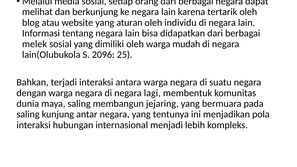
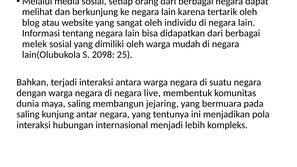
aturan: aturan -> sangat (129, 23)
2096: 2096 -> 2098 (103, 55)
lagi: lagi -> live (152, 93)
